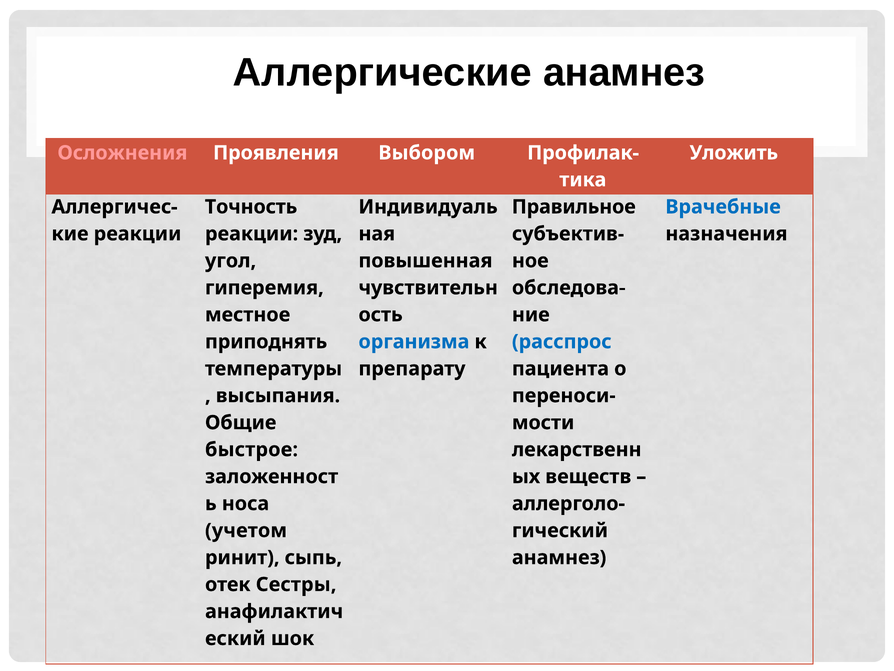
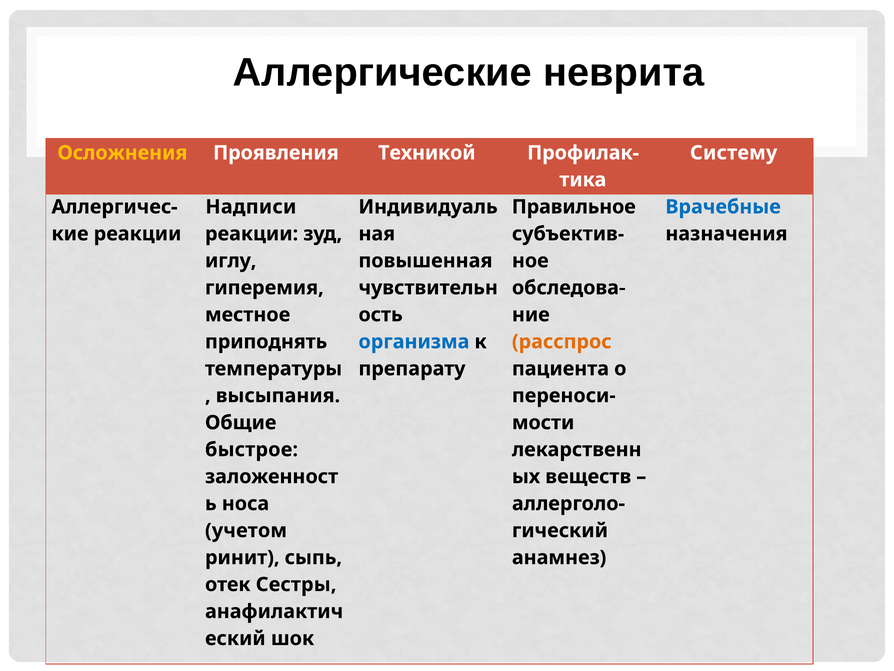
Аллергические анамнез: анамнез -> неврита (624, 72)
Осложнения colour: pink -> yellow (122, 153)
Выбором: Выбором -> Техникой (427, 153)
Уложить: Уложить -> Систему (734, 153)
Точность: Точность -> Надписи (251, 207)
угол: угол -> иглу (231, 261)
расспрос colour: blue -> orange (562, 341)
